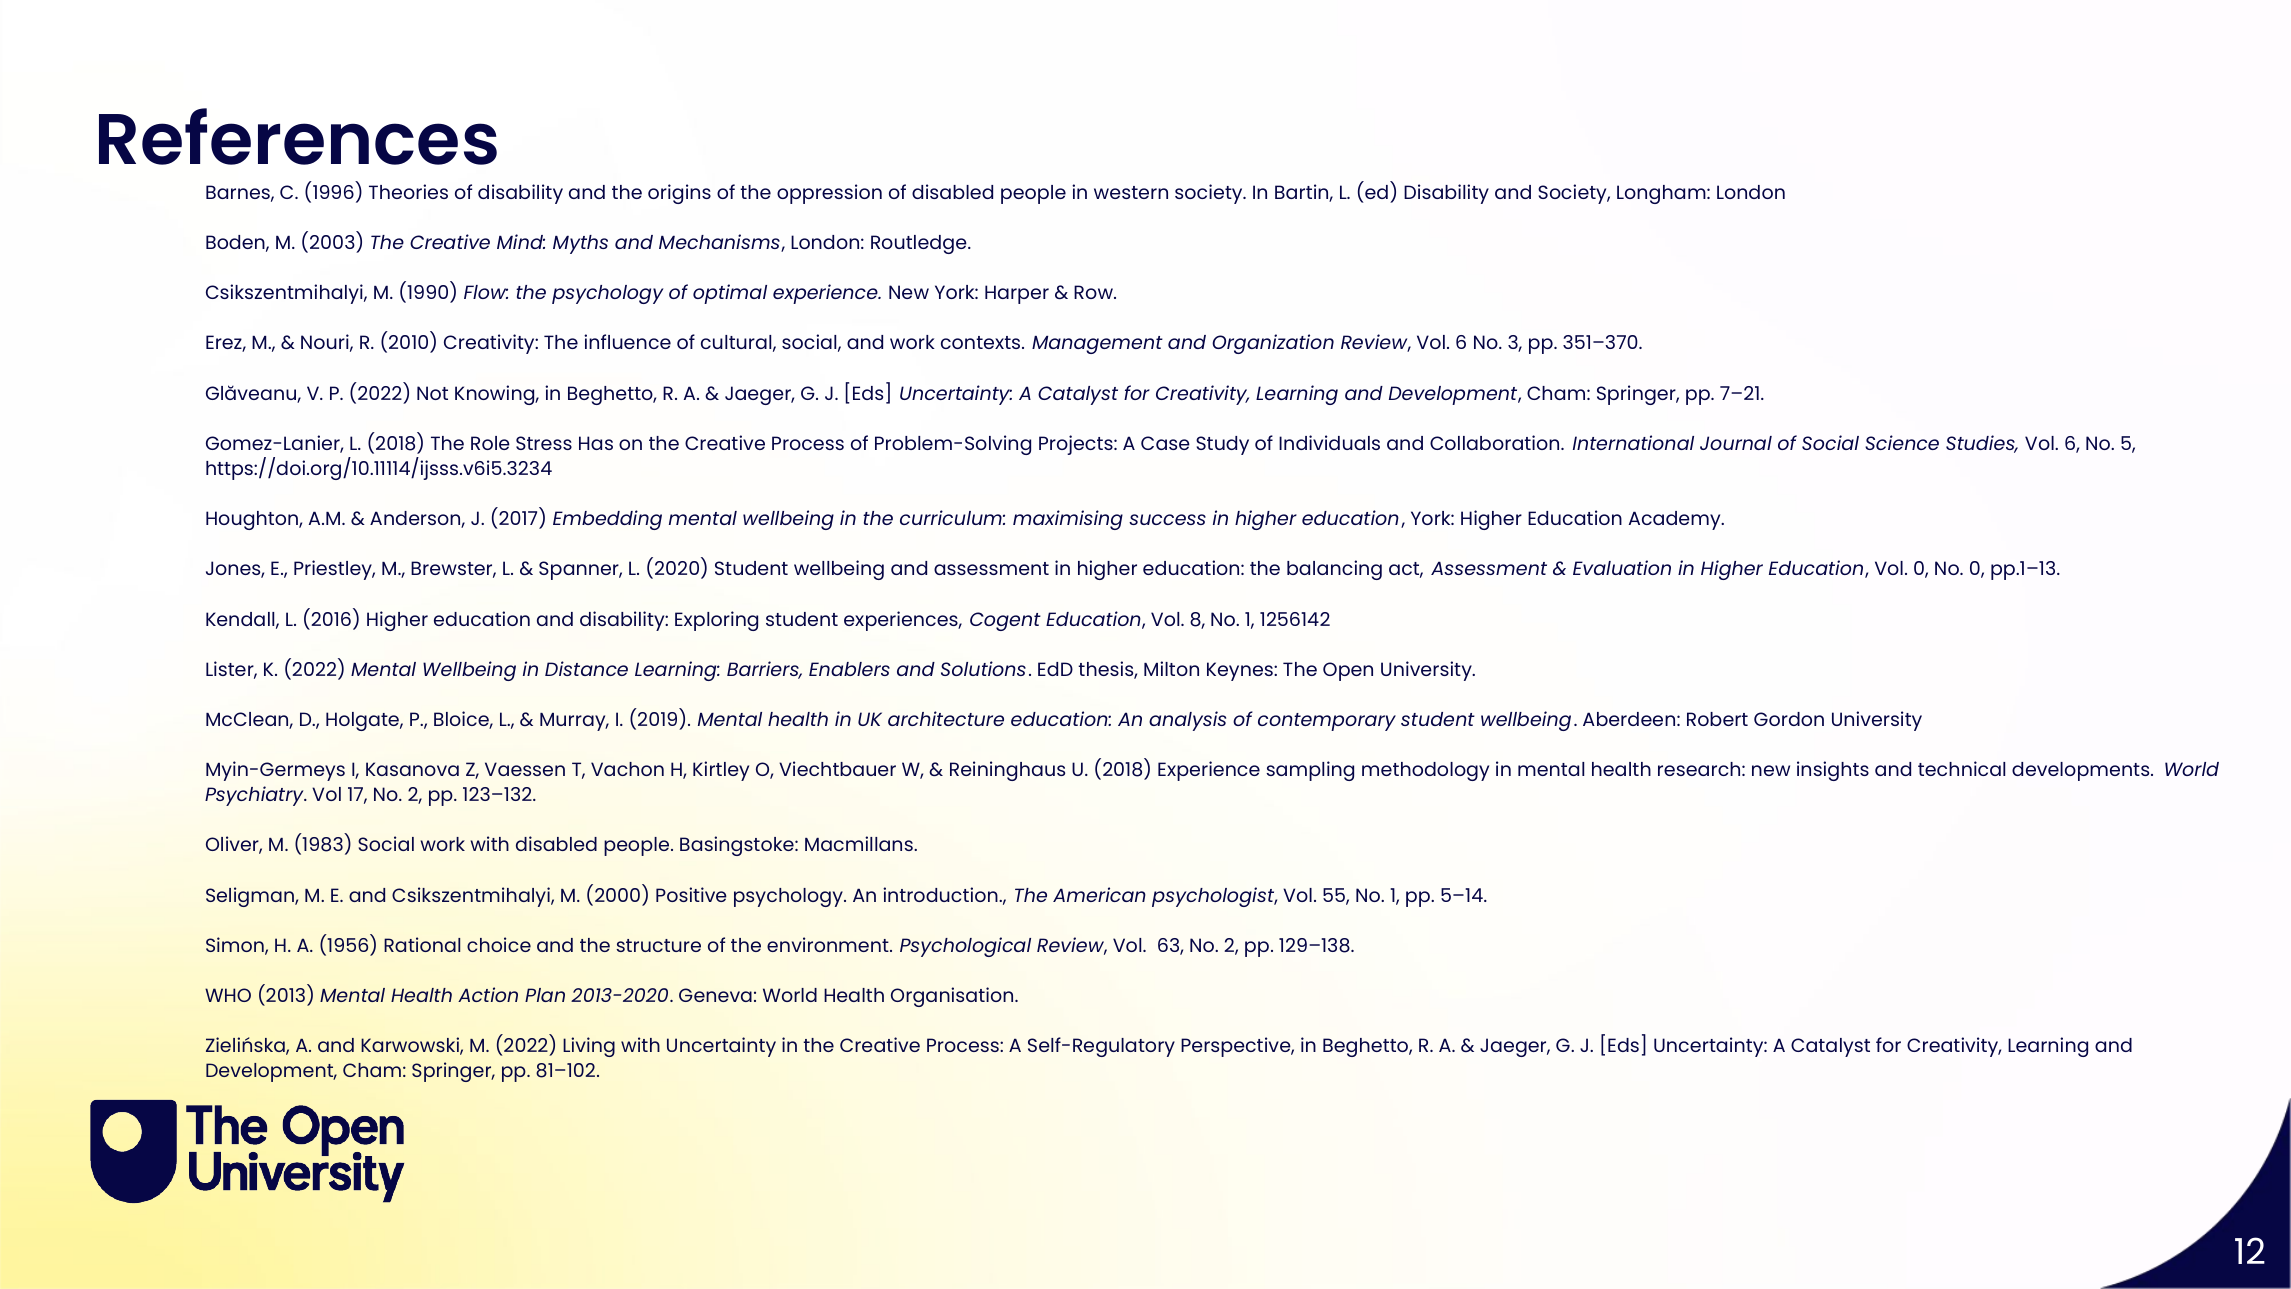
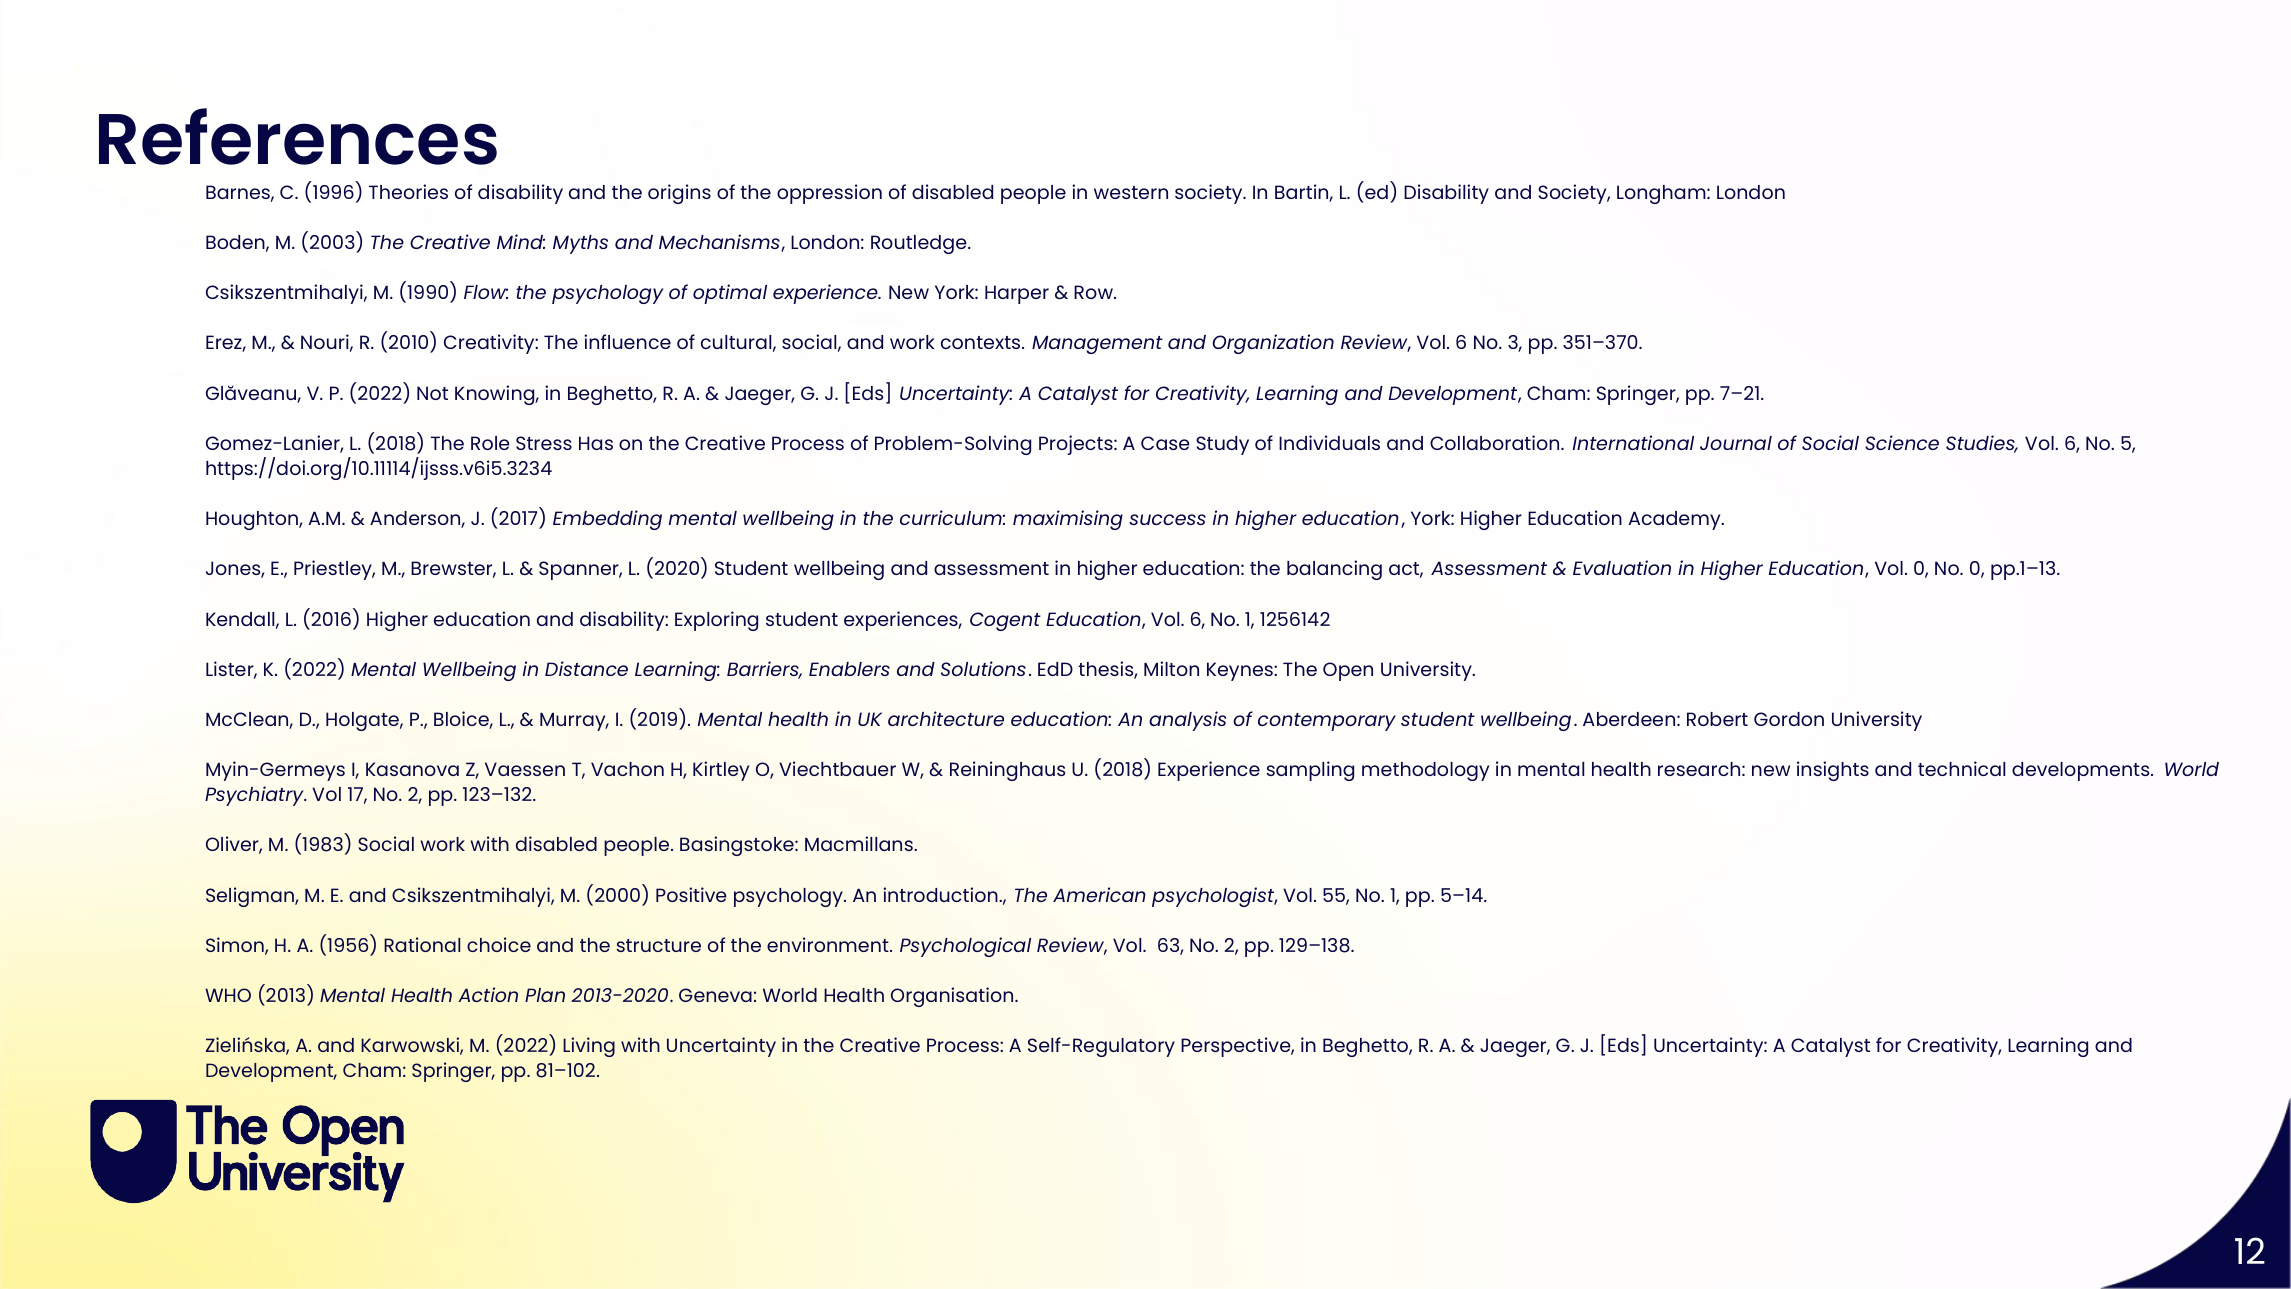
Education Vol 8: 8 -> 6 (1197, 620)
